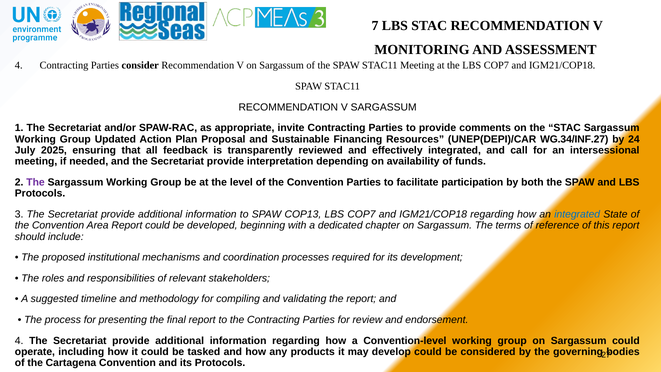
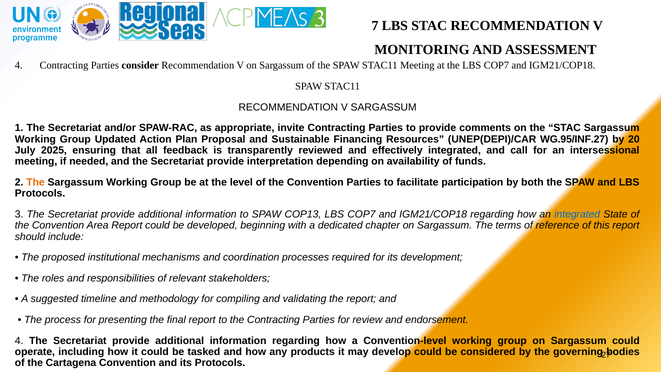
WG.34/INF.27: WG.34/INF.27 -> WG.95/INF.27 (574, 139)
24: 24 -> 20 (634, 139)
The colour: purple -> orange (36, 182)
